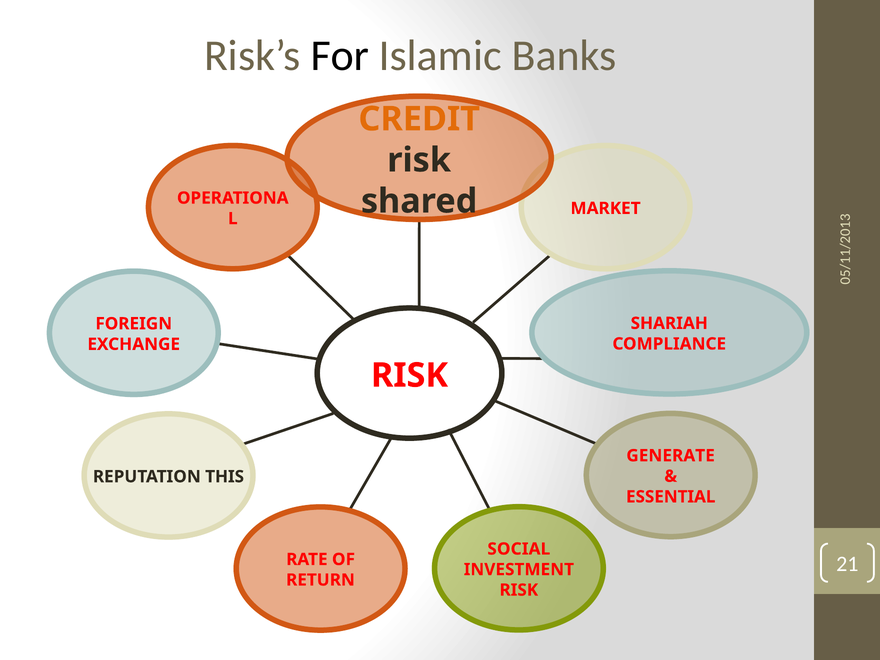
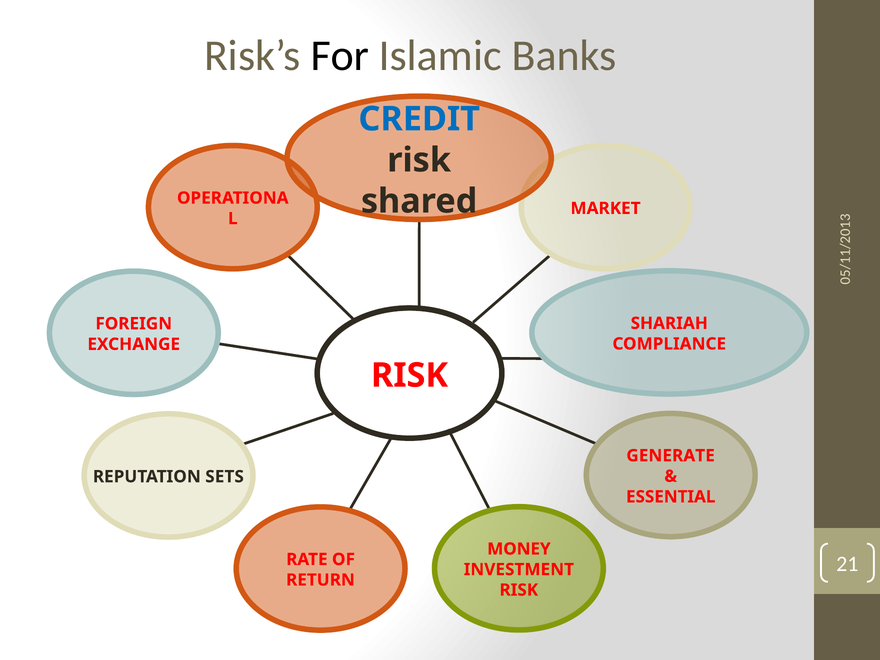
CREDIT colour: orange -> blue (419, 119)
THIS: THIS -> SETS (225, 477)
SOCIAL: SOCIAL -> MONEY (519, 549)
